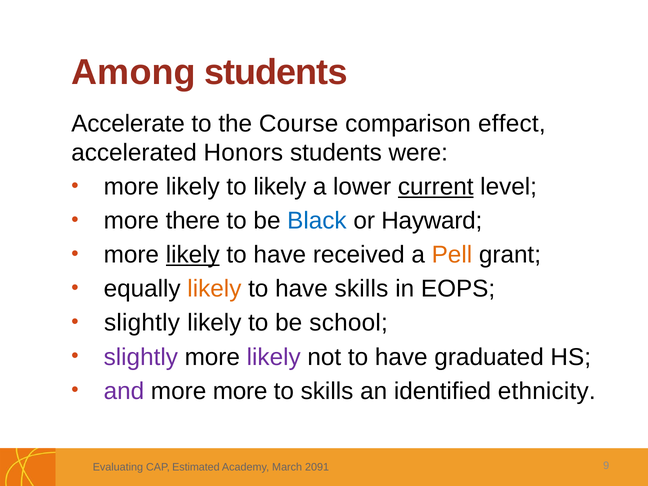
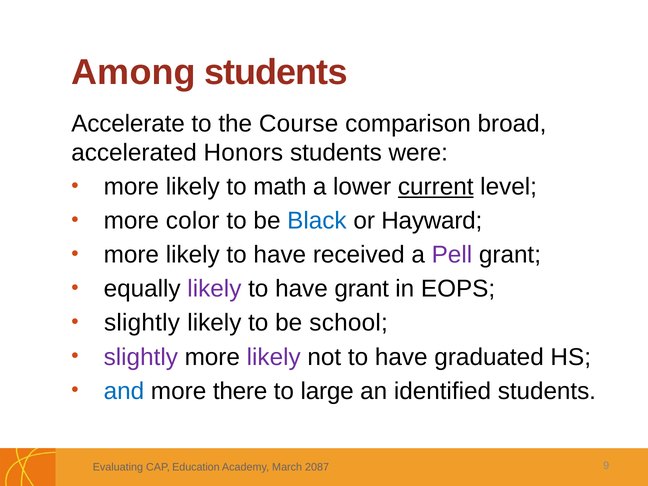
effect: effect -> broad (512, 123)
to likely: likely -> math (280, 187)
there: there -> color (193, 221)
likely underline: present -> none (193, 255)
Pell colour: orange -> purple (452, 255)
likely colour: orange -> purple (214, 289)
have skills: skills -> grant (362, 289)
and colour: purple -> blue (124, 391)
more more: more -> there (240, 391)
to skills: skills -> large (327, 391)
identified ethnicity: ethnicity -> students (547, 391)
Estimated: Estimated -> Education (196, 467)
2091: 2091 -> 2087 (317, 467)
